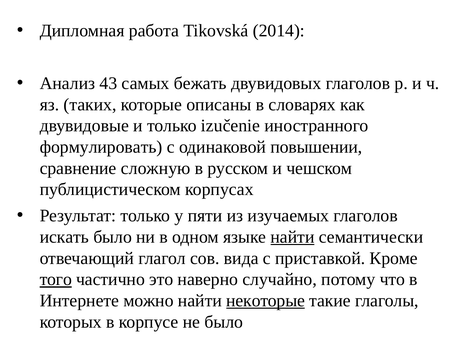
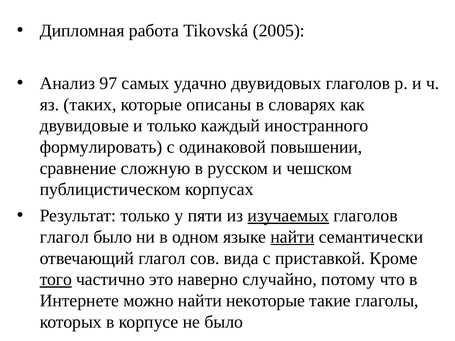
2014: 2014 -> 2005 (279, 31)
43: 43 -> 97 (108, 83)
бежать: бежать -> удачно (200, 83)
izučenie: izučenie -> каждый (231, 126)
изучаемых underline: none -> present (288, 216)
искать: искать -> глагол (64, 237)
некоторые underline: present -> none (266, 301)
